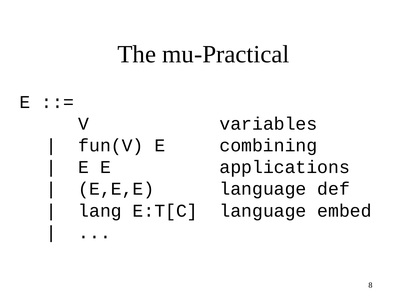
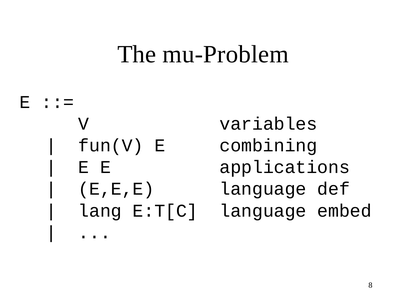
mu-Practical: mu-Practical -> mu-Problem (226, 54)
